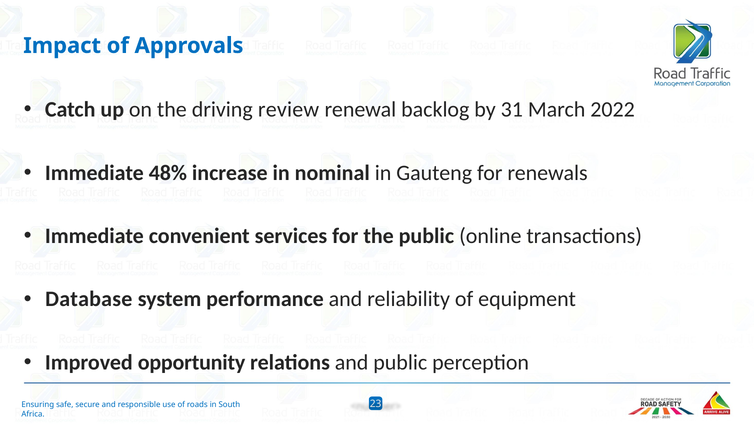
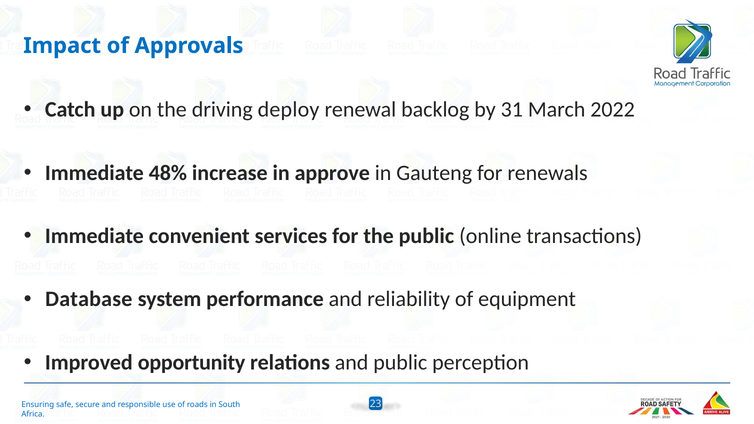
review: review -> deploy (289, 110)
nominal: nominal -> approve (332, 173)
